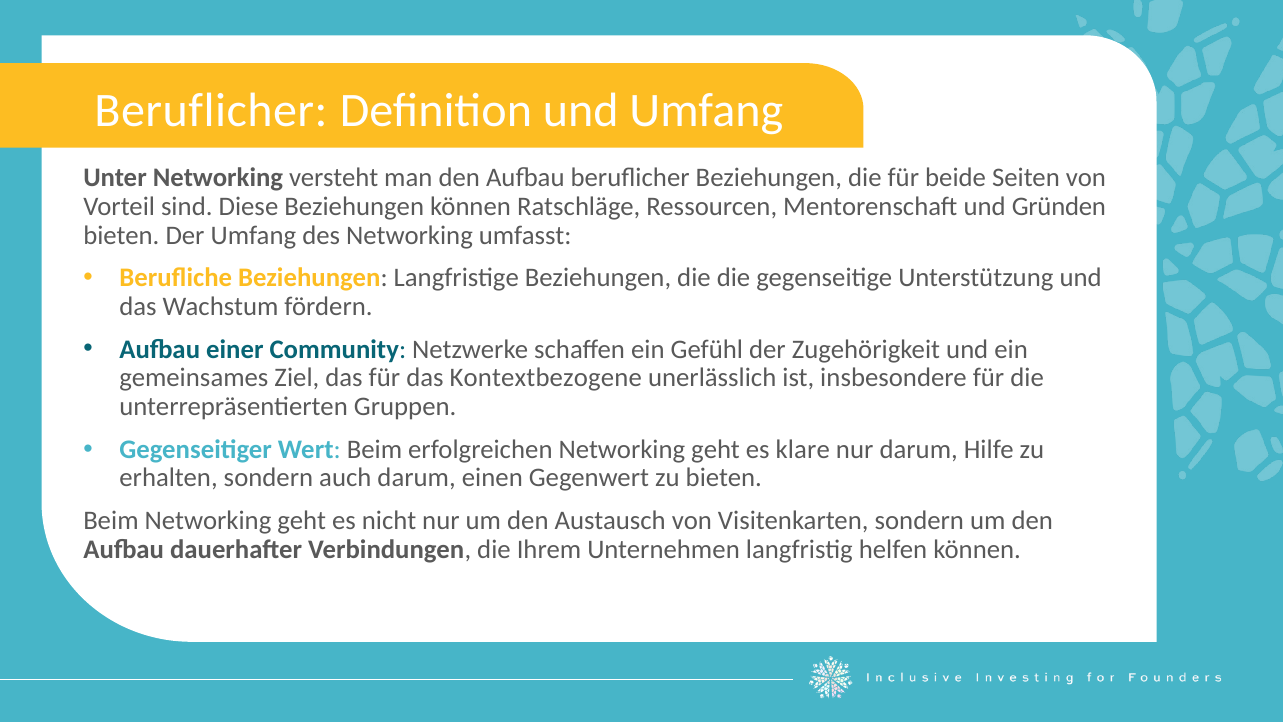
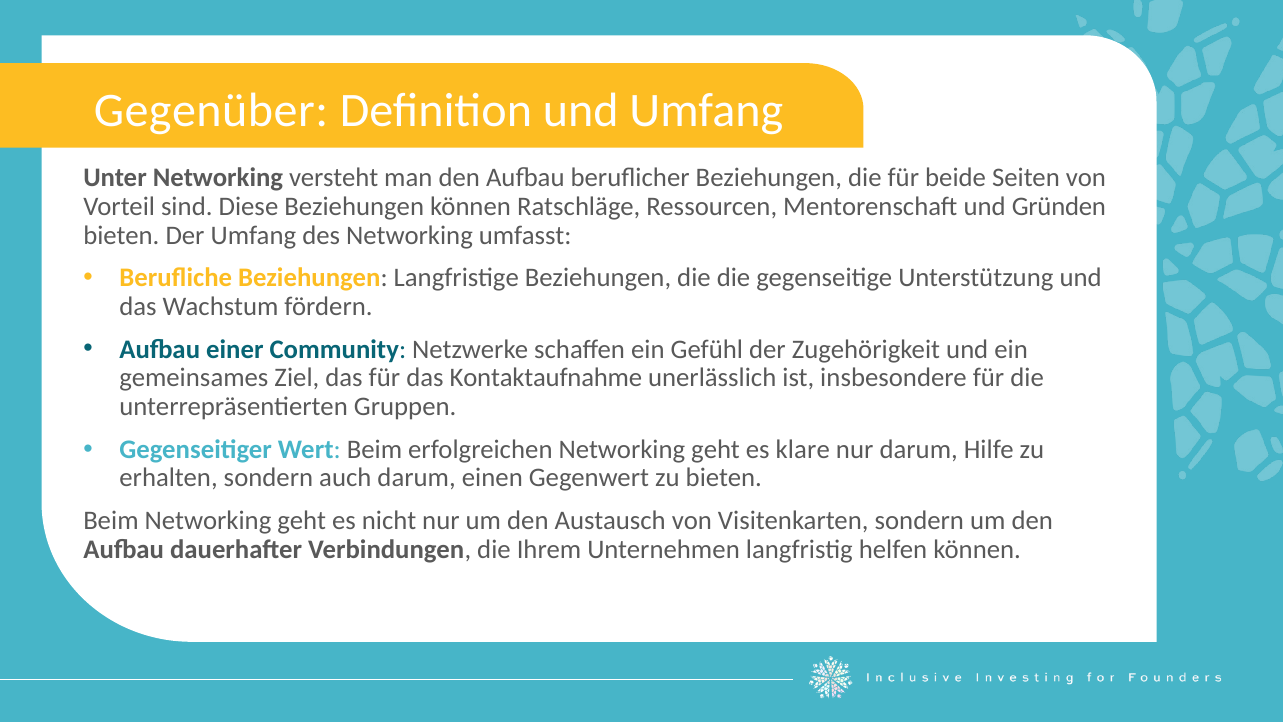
Beruflicher: Beruflicher -> Gegenüber (211, 111)
Kontextbezogene: Kontextbezogene -> Kontaktaufnahme (546, 378)
